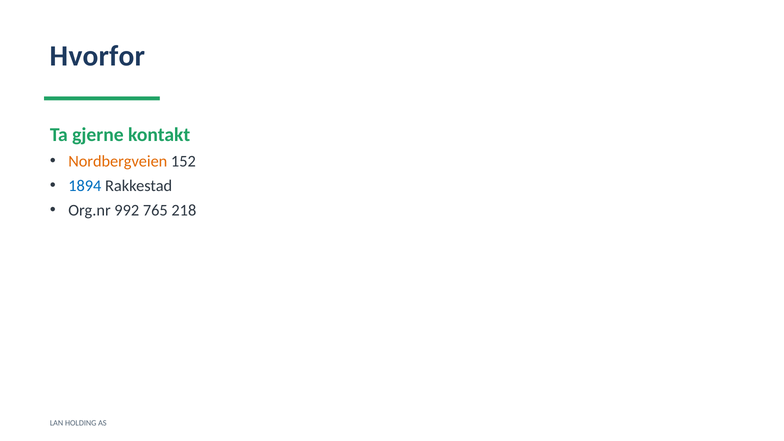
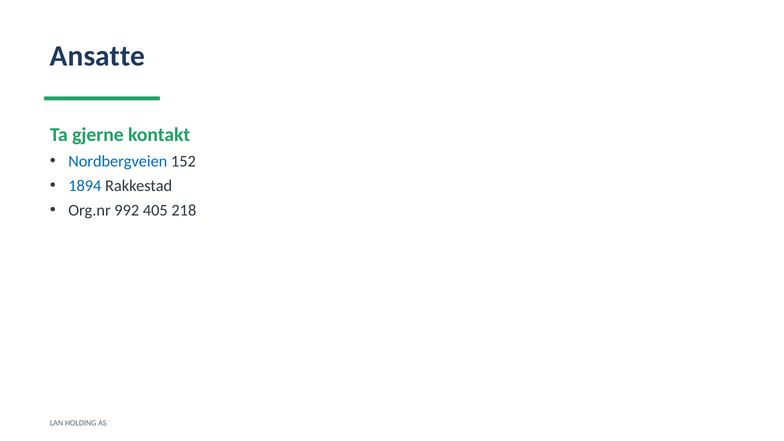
Hvorfor: Hvorfor -> Ansatte (98, 56)
Nordbergveien colour: orange -> blue (118, 161)
765: 765 -> 405 (155, 210)
